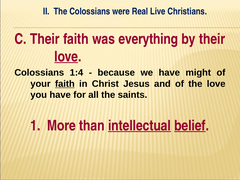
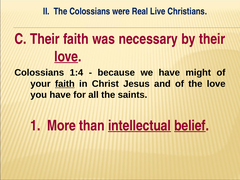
everything: everything -> necessary (148, 39)
